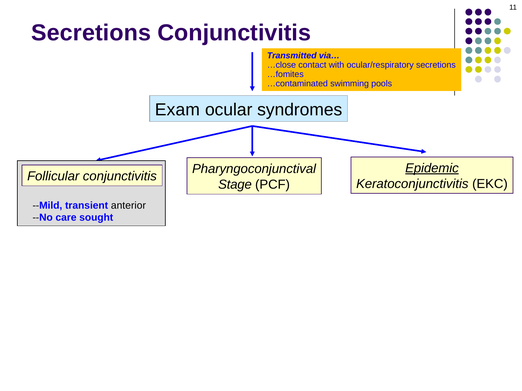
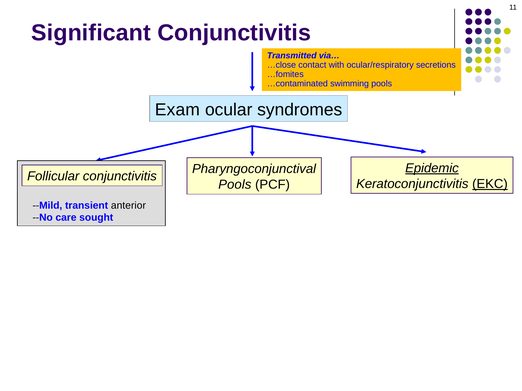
Secretions: Secretions -> Significant (91, 33)
EKC underline: none -> present (490, 184)
Stage: Stage -> Pools (235, 185)
